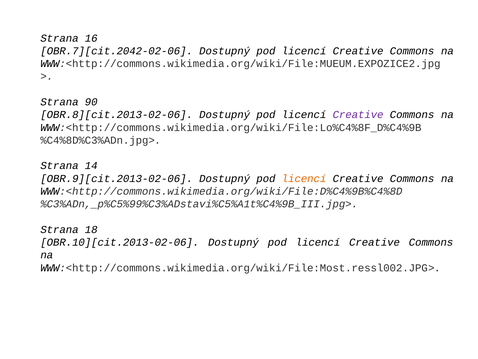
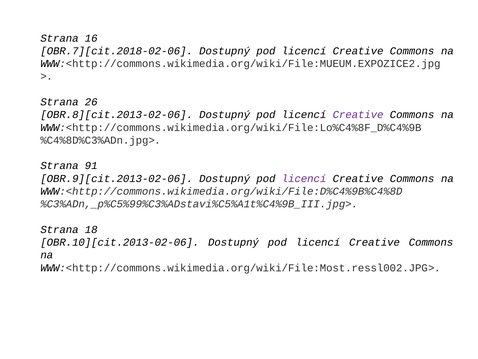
OBR.7][cit.2042-02-06: OBR.7][cit.2042-02-06 -> OBR.7][cit.2018-02-06 (117, 51)
90: 90 -> 26 (91, 102)
14: 14 -> 91 (91, 166)
licencí colour: orange -> purple (304, 178)
